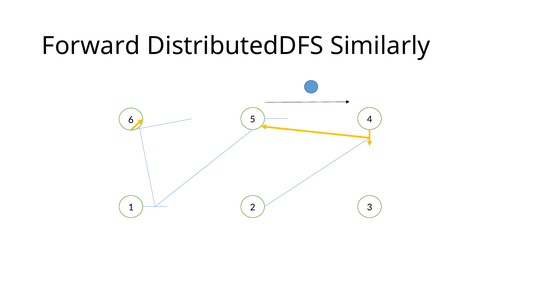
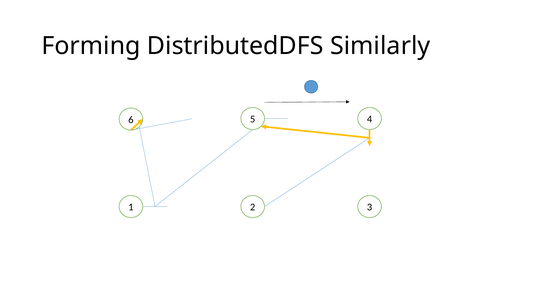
Forward: Forward -> Forming (91, 46)
